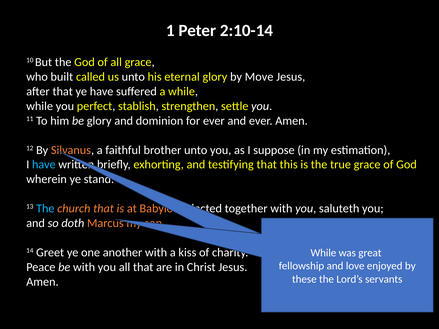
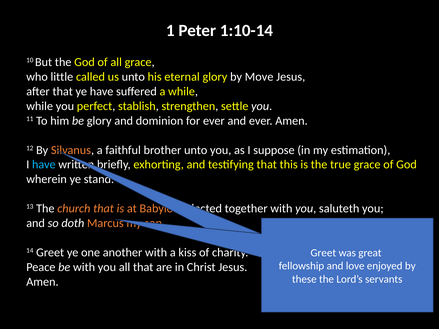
2:10-14: 2:10-14 -> 1:10-14 (246, 30)
built: built -> little (62, 77)
The colour: light blue -> white (45, 209)
While: While -> Greet (323, 253)
